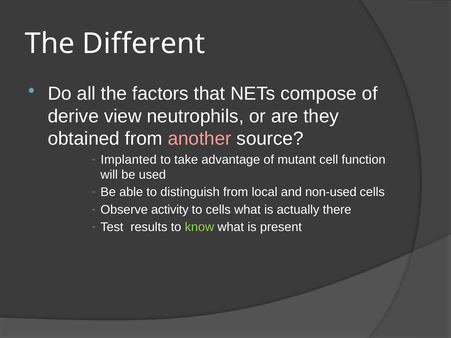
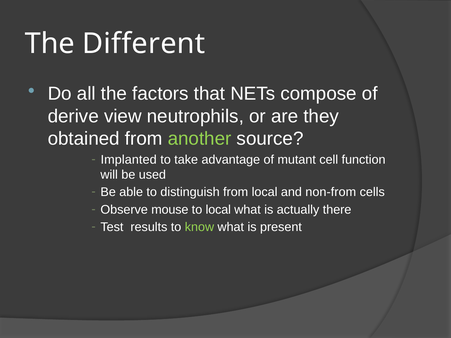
another colour: pink -> light green (200, 139)
non-used: non-used -> non-from (331, 192)
activity: activity -> mouse (170, 210)
to cells: cells -> local (218, 210)
